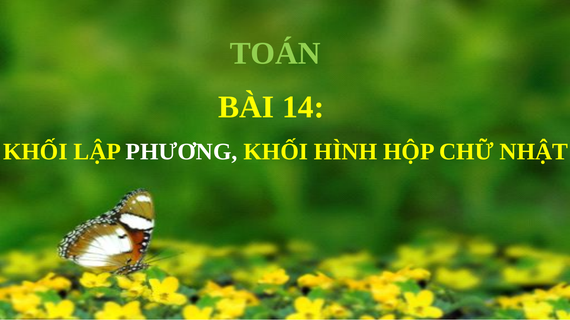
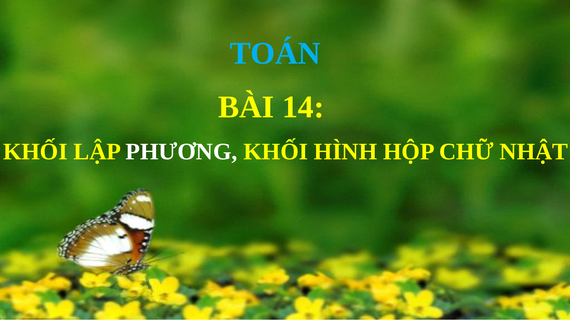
TOÁN colour: light green -> light blue (275, 54)
